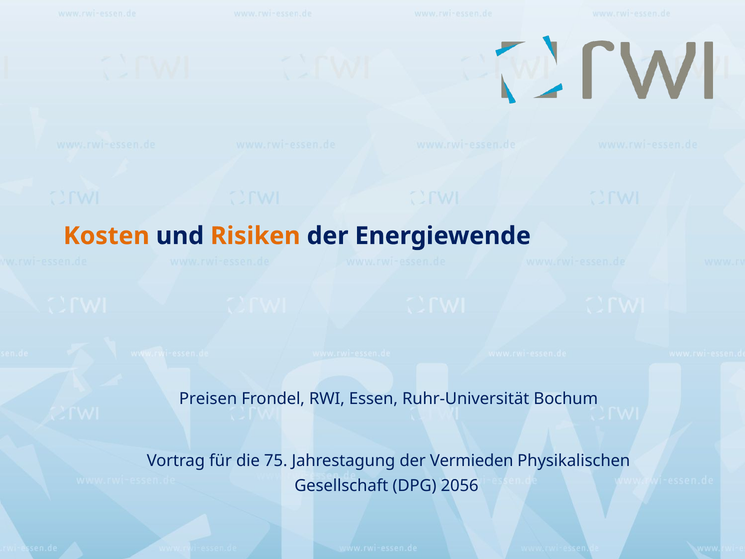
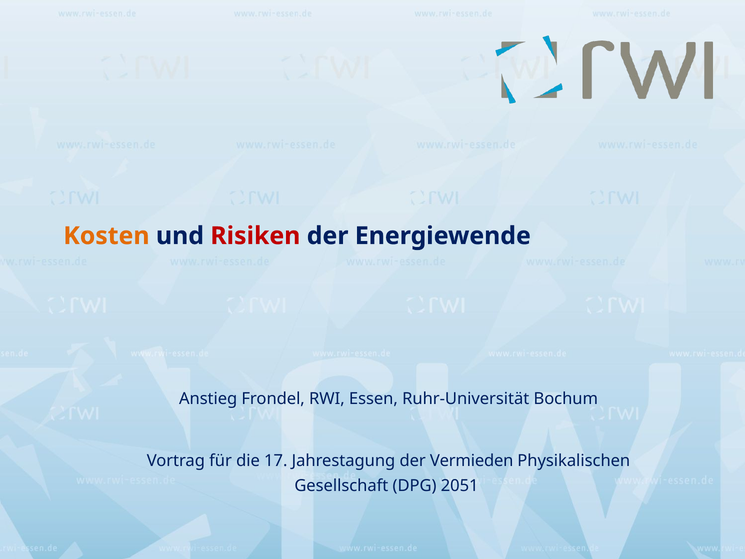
Risiken colour: orange -> red (255, 236)
Preisen: Preisen -> Anstieg (208, 399)
75: 75 -> 17 (276, 461)
2056: 2056 -> 2051 (460, 486)
